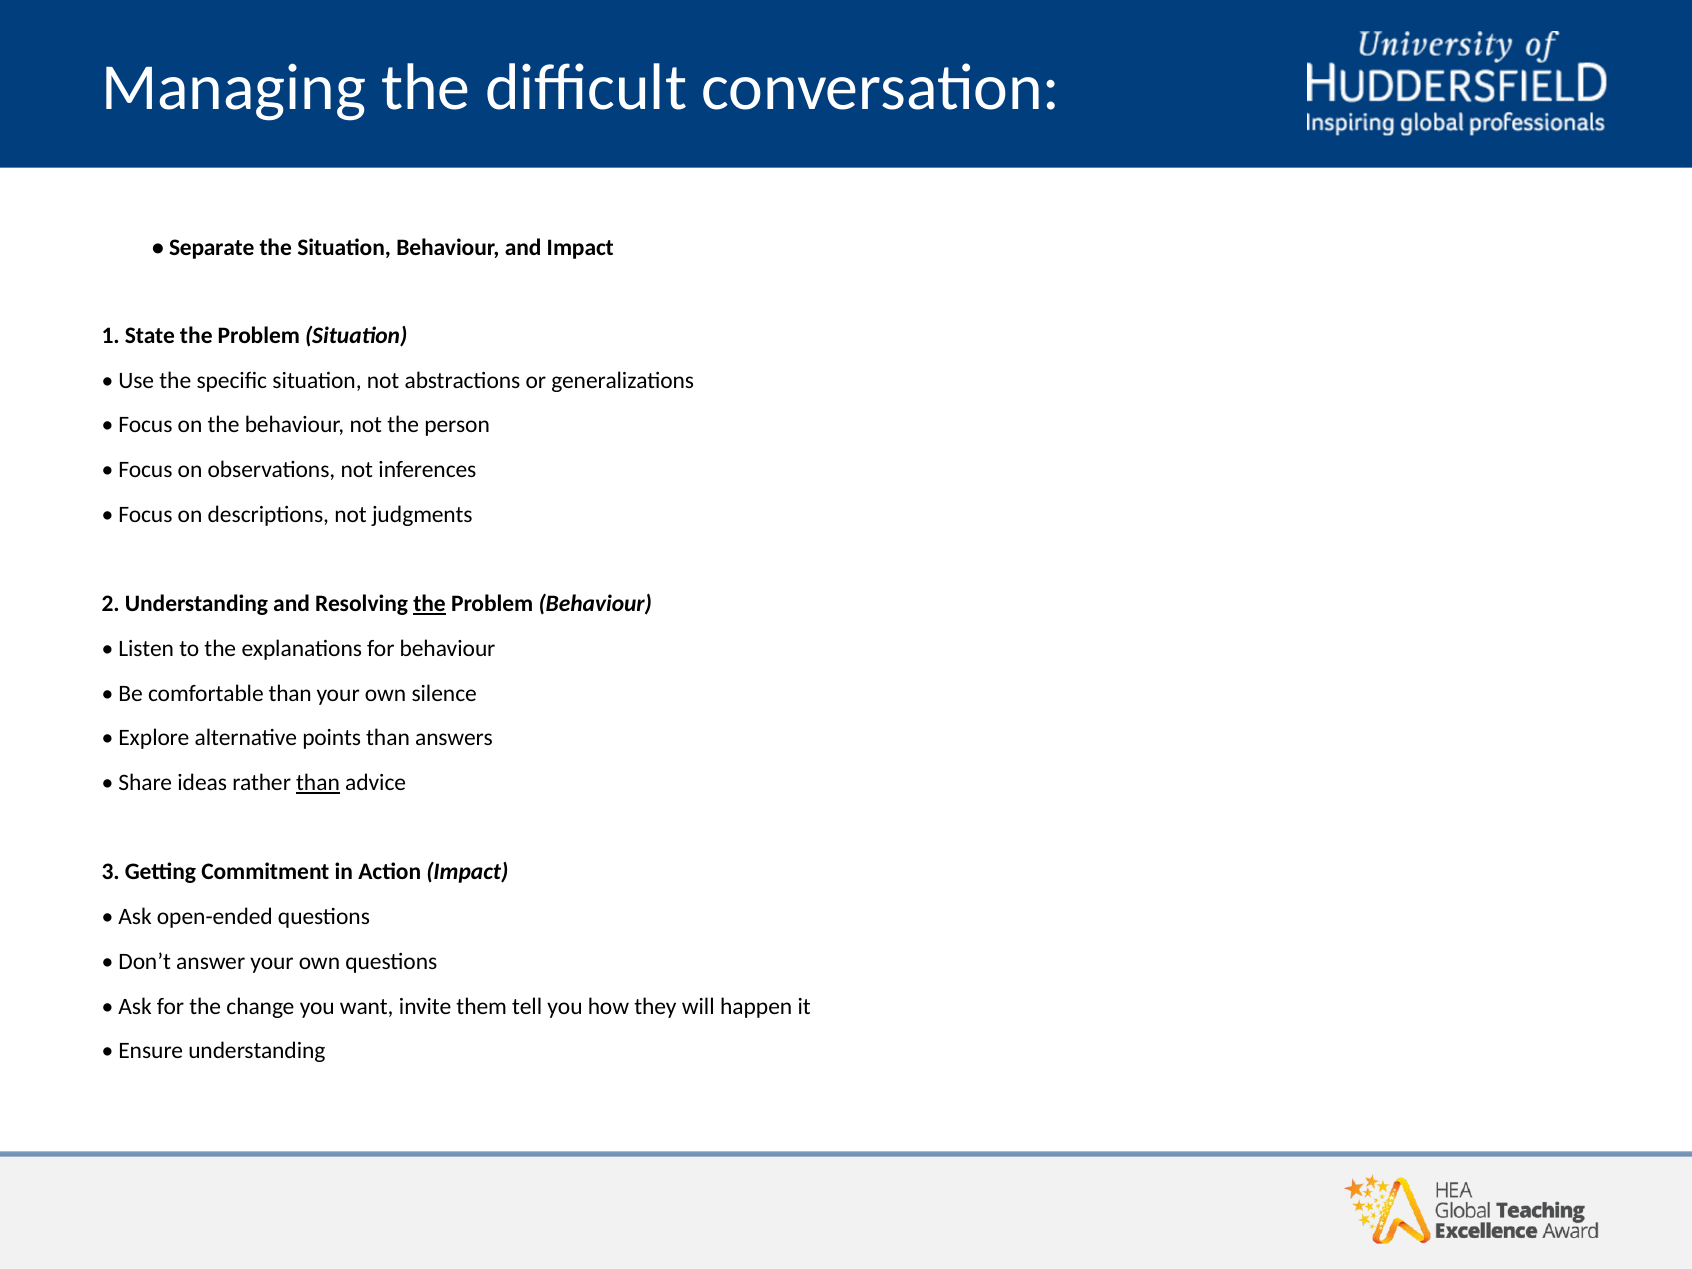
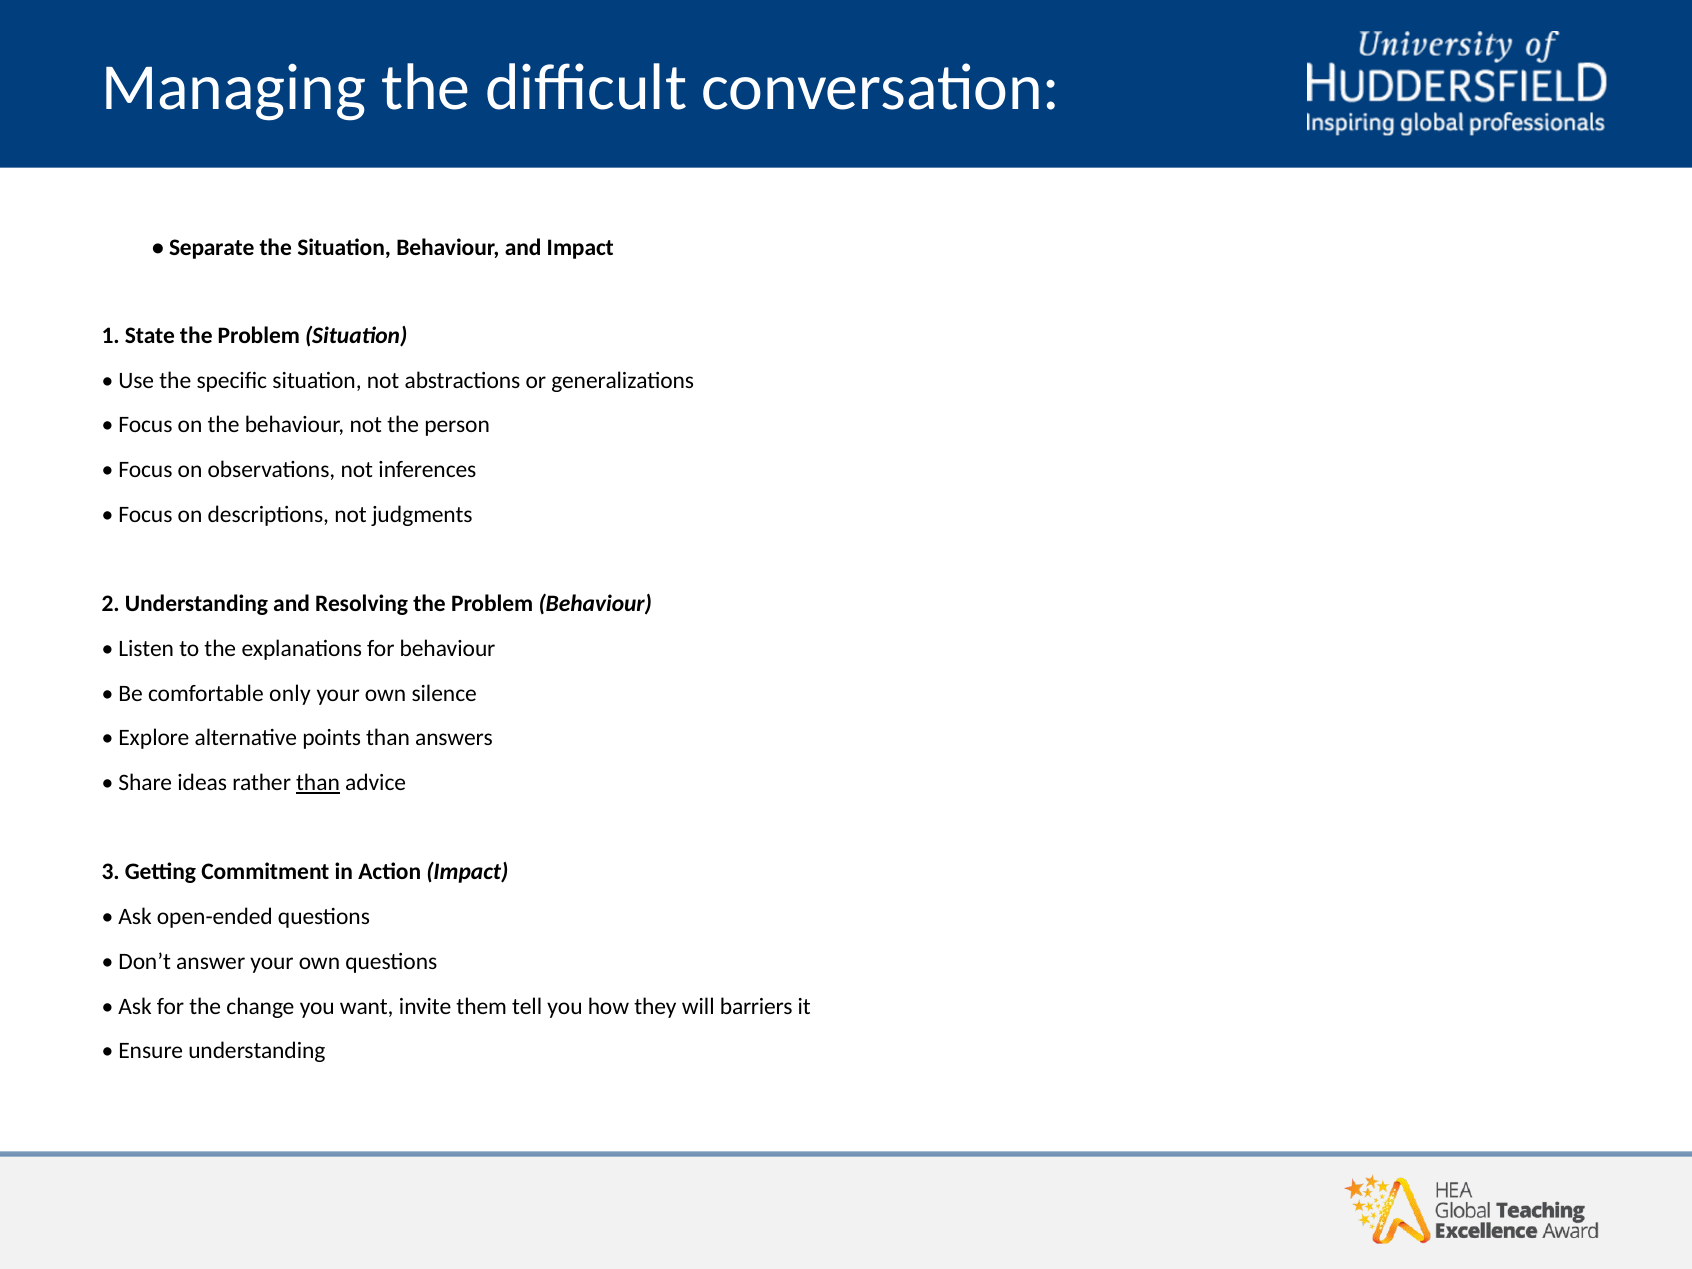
the underline: present -> none (430, 604)
comfortable than: than -> only (290, 693)
happen: happen -> barriers (756, 1006)
